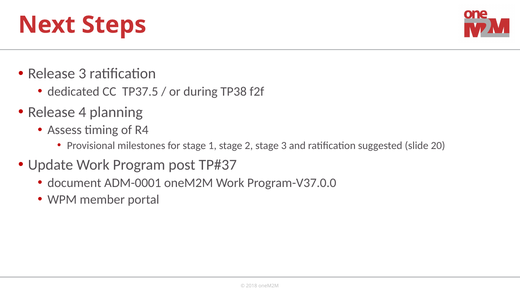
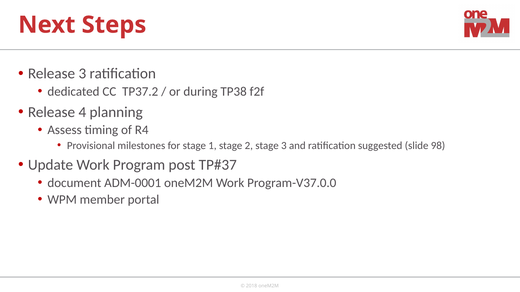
TP37.5: TP37.5 -> TP37.2 (140, 92)
20: 20 -> 98 (438, 146)
